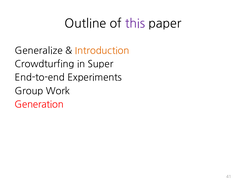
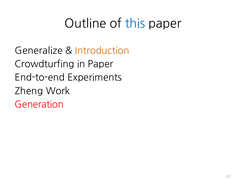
this colour: purple -> blue (135, 24)
in Super: Super -> Paper (100, 64)
Group: Group -> Zheng (29, 91)
